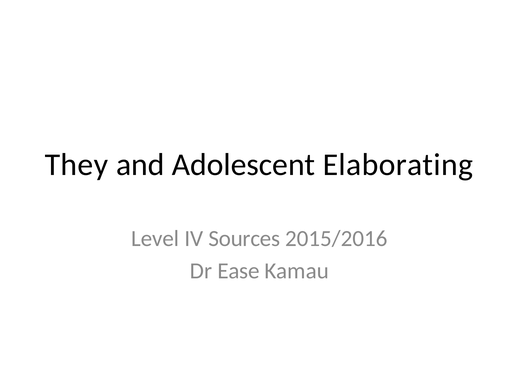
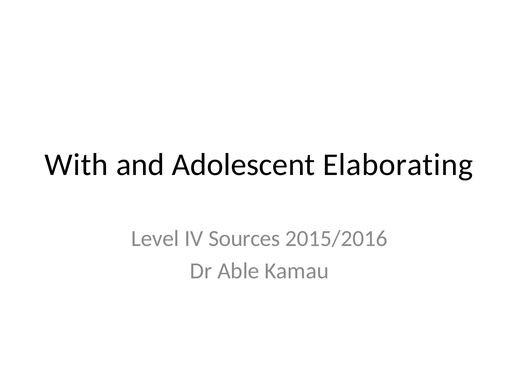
They: They -> With (76, 165)
Ease: Ease -> Able (238, 271)
